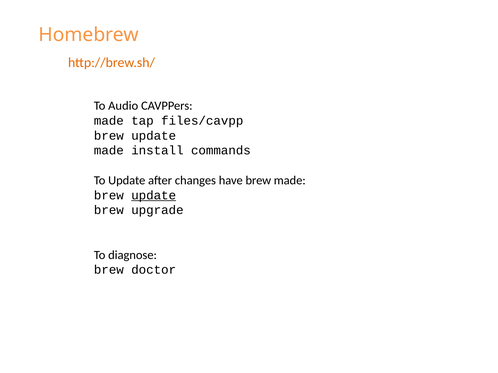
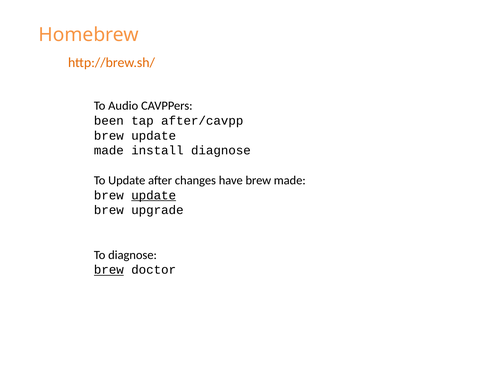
made: made -> been (109, 121)
files/cavpp: files/cavpp -> after/cavpp (202, 121)
install commands: commands -> diagnose (221, 151)
brew underline: none -> present (109, 270)
